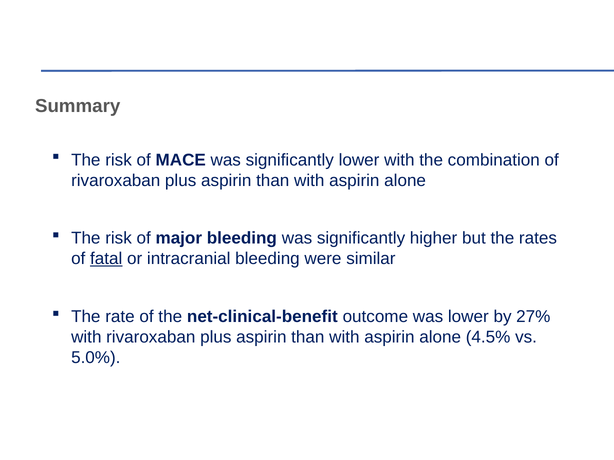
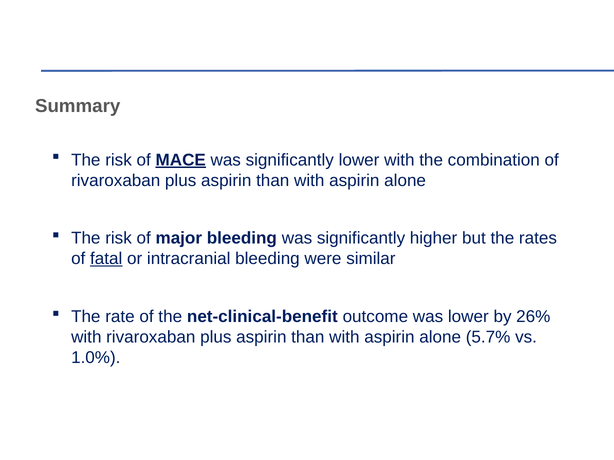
MACE underline: none -> present (181, 160)
27%: 27% -> 26% (533, 317)
4.5%: 4.5% -> 5.7% (488, 338)
5.0%: 5.0% -> 1.0% (96, 358)
